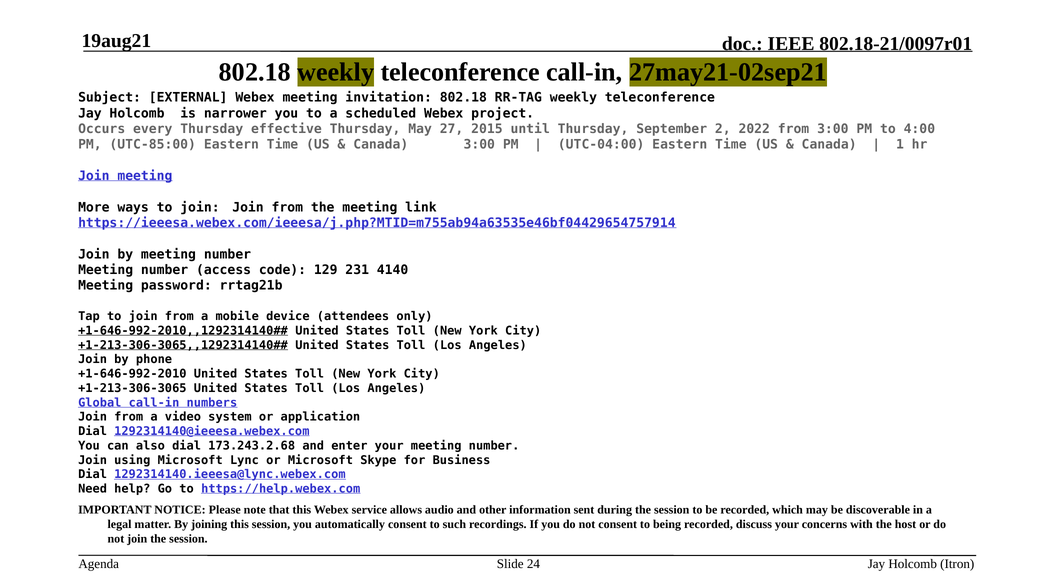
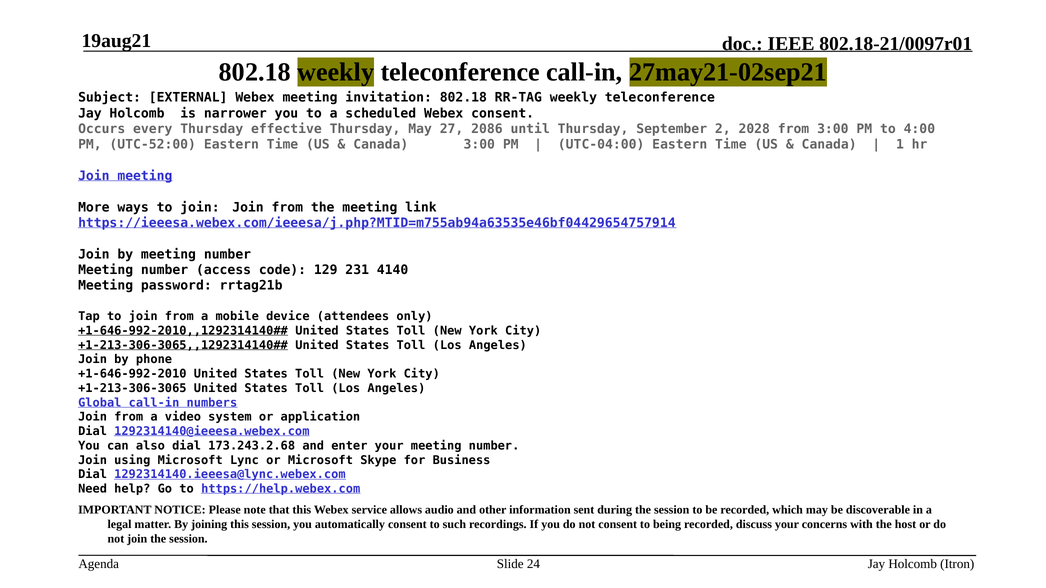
Webex project: project -> consent (503, 113)
2015: 2015 -> 2086 (487, 129)
2022: 2022 -> 2028 (754, 129)
UTC-85:00: UTC-85:00 -> UTC-52:00 (153, 145)
